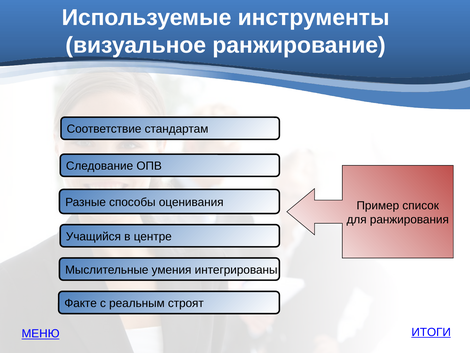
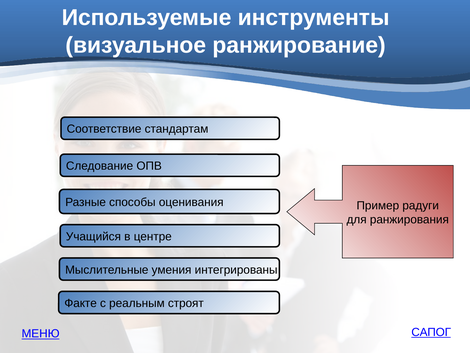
список: список -> радуги (421, 205)
ИТОГИ: ИТОГИ -> САПОГ (431, 332)
